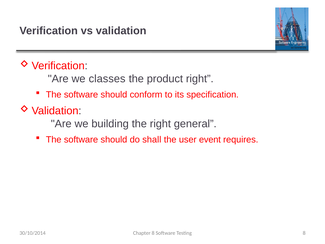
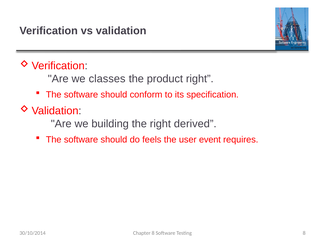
general: general -> derived (195, 124)
shall: shall -> feels (152, 140)
